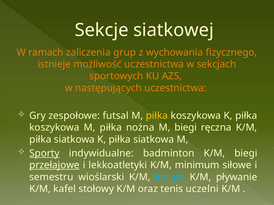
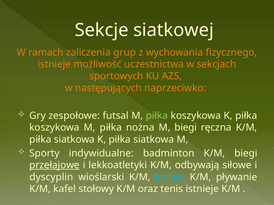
następujących uczestnictwa: uczestnictwa -> naprzeciwko (175, 88)
piłka colour: yellow -> light green (157, 116)
Sporty underline: present -> none (44, 154)
minimum: minimum -> odbywają (197, 165)
semestru: semestru -> dyscyplin (51, 177)
tenis uczelni: uczelni -> istnieje (202, 189)
